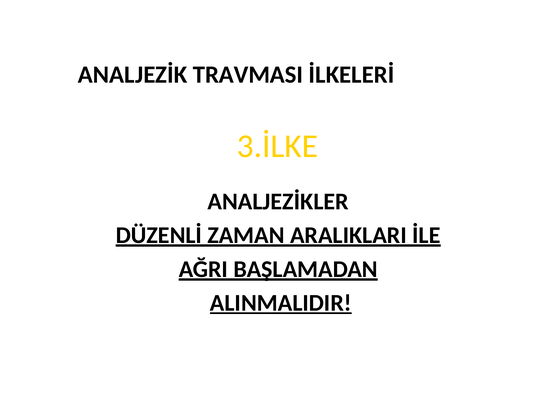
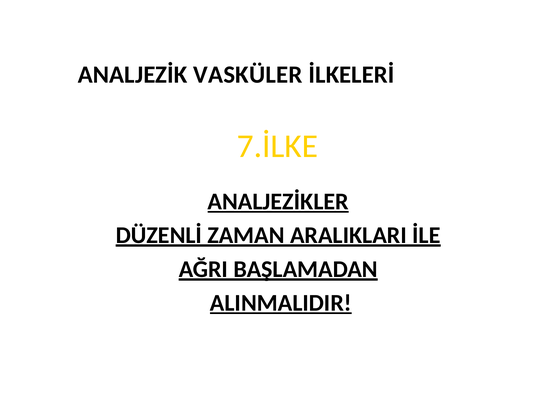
TRAVMASI: TRAVMASI -> VASKÜLER (248, 75)
3.İLKE: 3.İLKE -> 7.İLKE (278, 146)
ANALJEZİKLER underline: none -> present (278, 202)
